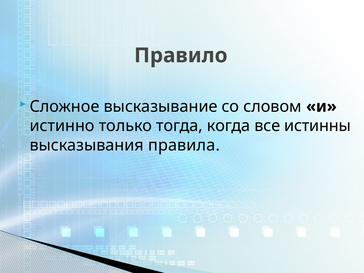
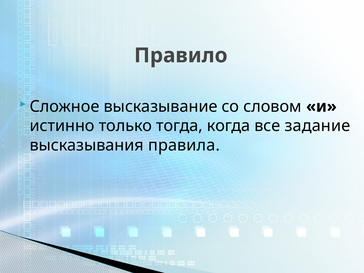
истинны: истинны -> задание (317, 126)
